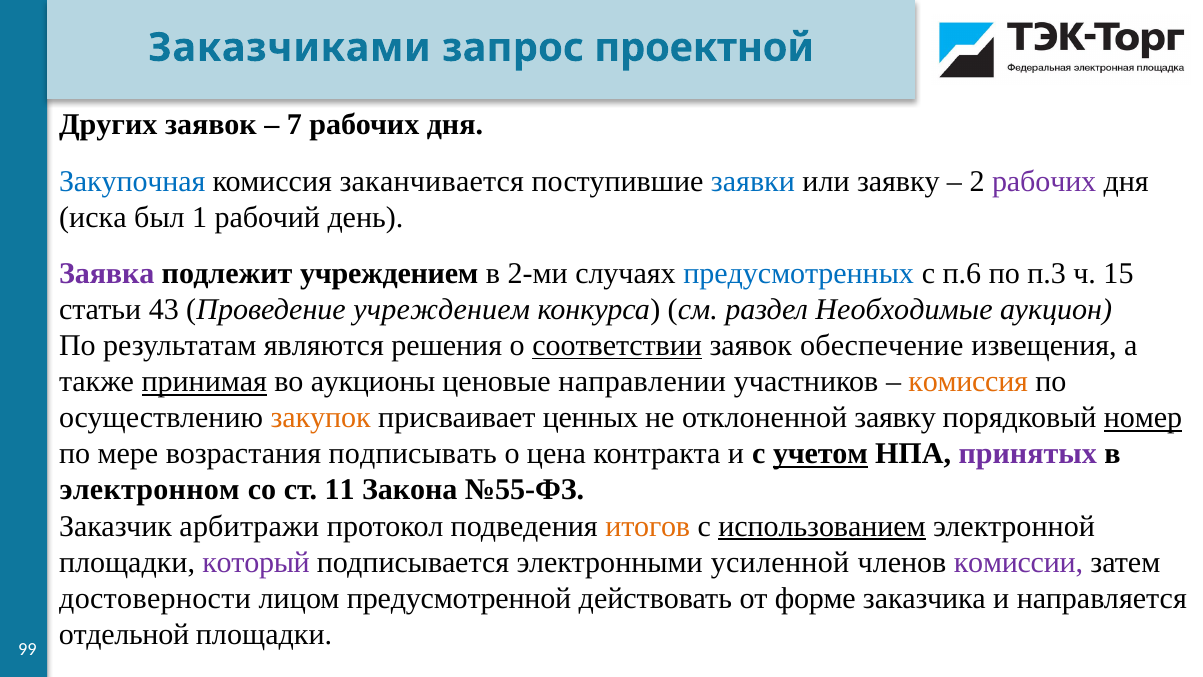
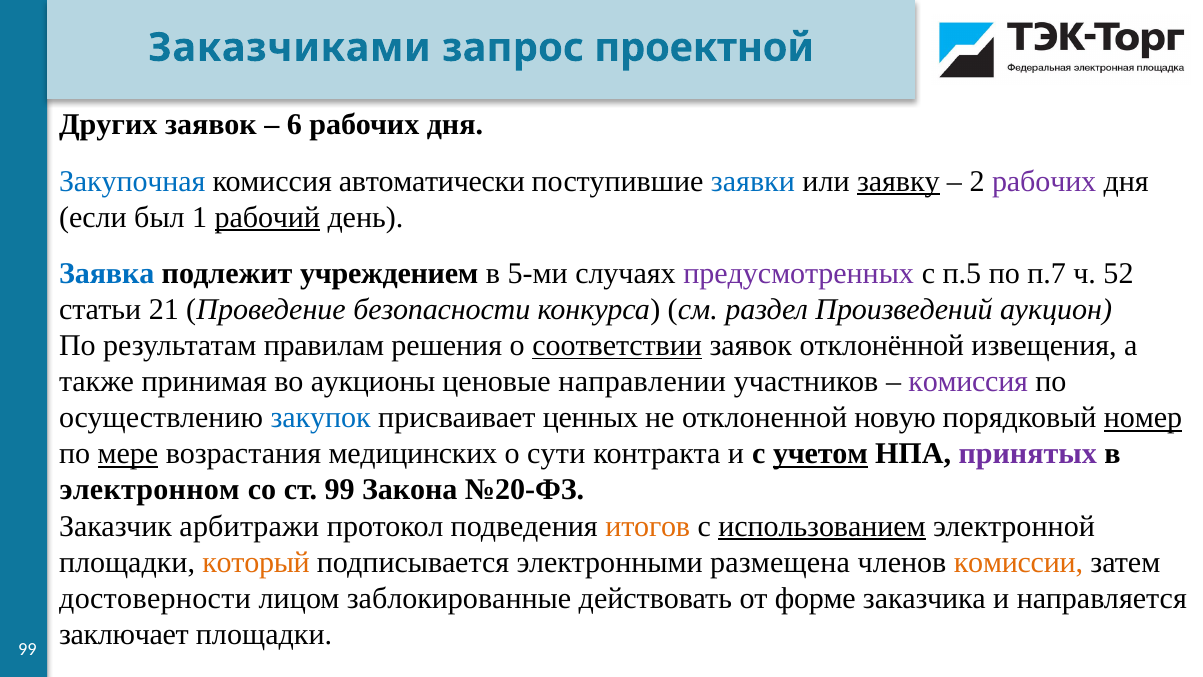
7: 7 -> 6 (294, 125)
заканчивается: заканчивается -> автоматически (432, 181)
заявку underline: none -> present (898, 181)
иска: иска -> если (93, 217)
рабочий underline: none -> present (267, 217)
Заявка colour: purple -> blue (107, 273)
2-ми: 2-ми -> 5-ми (538, 273)
предусмотренных colour: blue -> purple (799, 273)
п.6: п.6 -> п.5 (962, 273)
п.3: п.3 -> п.7 (1047, 273)
15: 15 -> 52 (1119, 273)
43: 43 -> 21 (164, 309)
Проведение учреждением: учреждением -> безопасности (442, 309)
Необходимые: Необходимые -> Произведений (904, 309)
являются: являются -> правилам (324, 345)
обеспечение: обеспечение -> отклонённой (882, 345)
принимая underline: present -> none (204, 382)
комиссия colour: orange -> purple (968, 382)
закупок colour: orange -> blue (321, 418)
отклоненной заявку: заявку -> новую (895, 418)
мере underline: none -> present (128, 454)
подписывать: подписывать -> медицинских (413, 454)
цена: цена -> сути (556, 454)
ст 11: 11 -> 99 (340, 490)
№55-ФЗ: №55-ФЗ -> №20-ФЗ (525, 490)
который colour: purple -> orange (256, 562)
усиленной: усиленной -> размещена (780, 562)
комиссии colour: purple -> orange (1018, 562)
предусмотренной: предусмотренной -> заблокированные (459, 598)
отдельной: отдельной -> заключает (124, 634)
